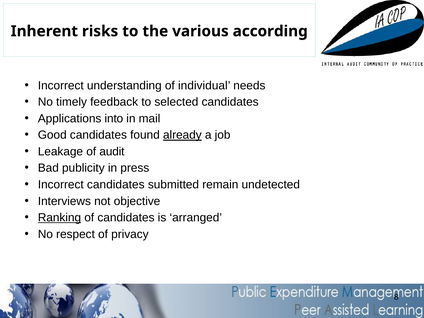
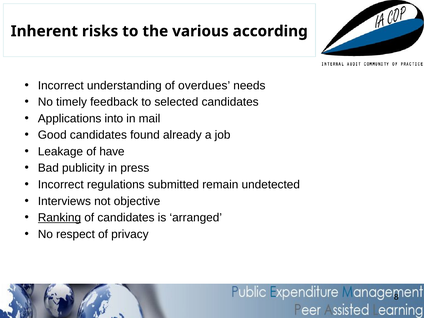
individual: individual -> overdues (204, 86)
already underline: present -> none (182, 135)
audit: audit -> have (112, 152)
Incorrect candidates: candidates -> regulations (116, 185)
